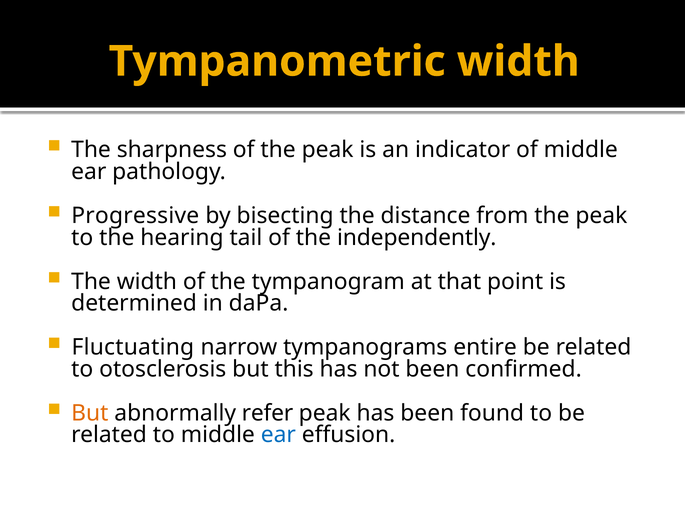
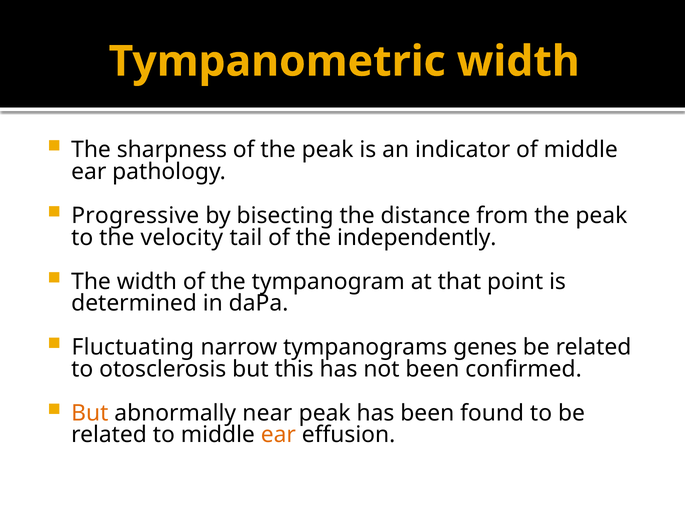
hearing: hearing -> velocity (182, 237)
entire: entire -> genes (485, 347)
refer: refer -> near (267, 413)
ear colour: blue -> orange (278, 435)
